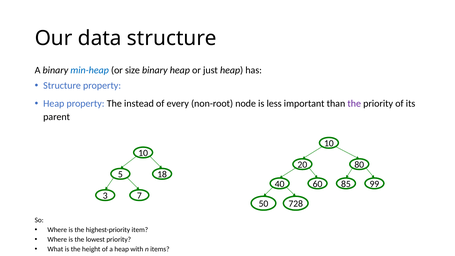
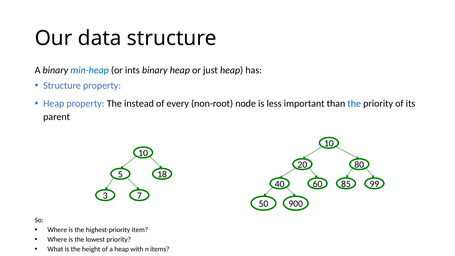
size: size -> ints (132, 70)
the colour: purple -> blue (354, 104)
728: 728 -> 900 (296, 204)
